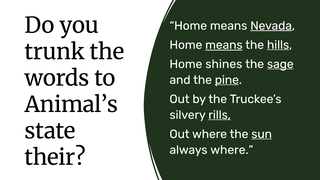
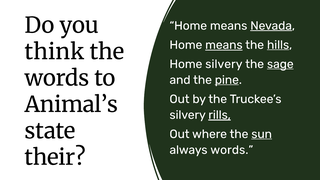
trunk: trunk -> think (54, 52)
Home shines: shines -> silvery (224, 64)
rills underline: none -> present (220, 115)
always where: where -> words (232, 150)
